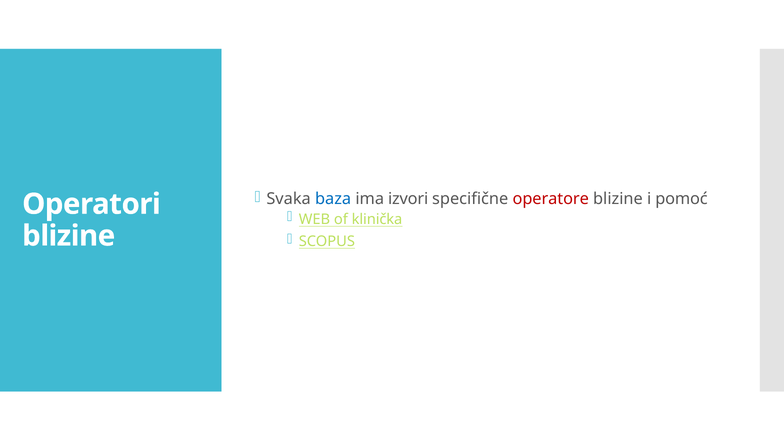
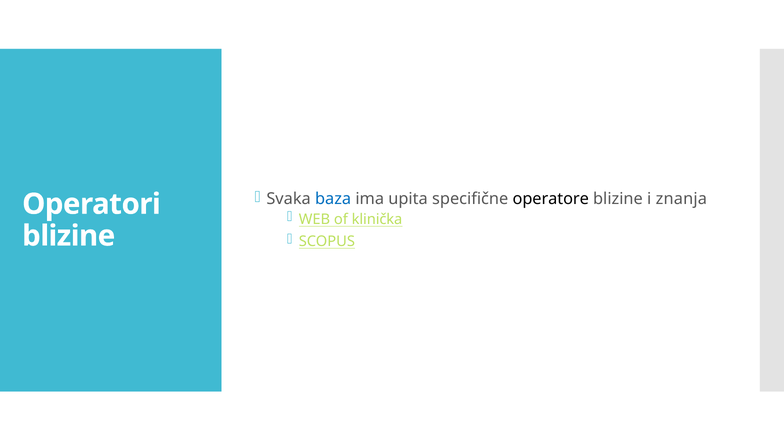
izvori: izvori -> upita (408, 199)
operatore colour: red -> black (551, 199)
pomoć: pomoć -> znanja (681, 199)
